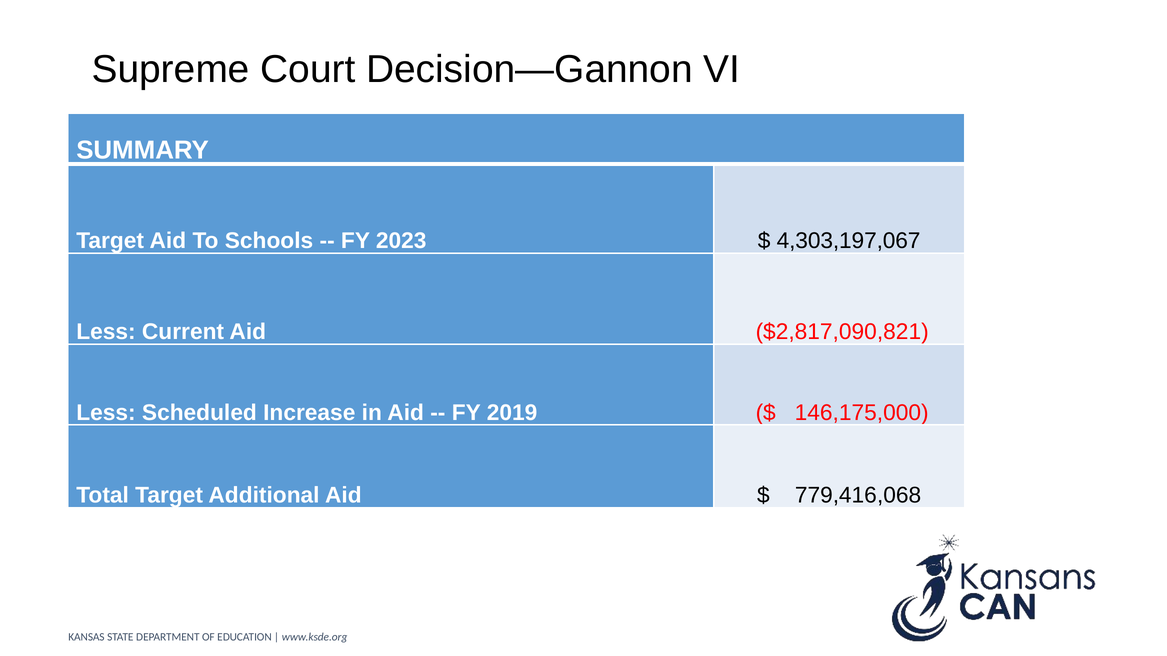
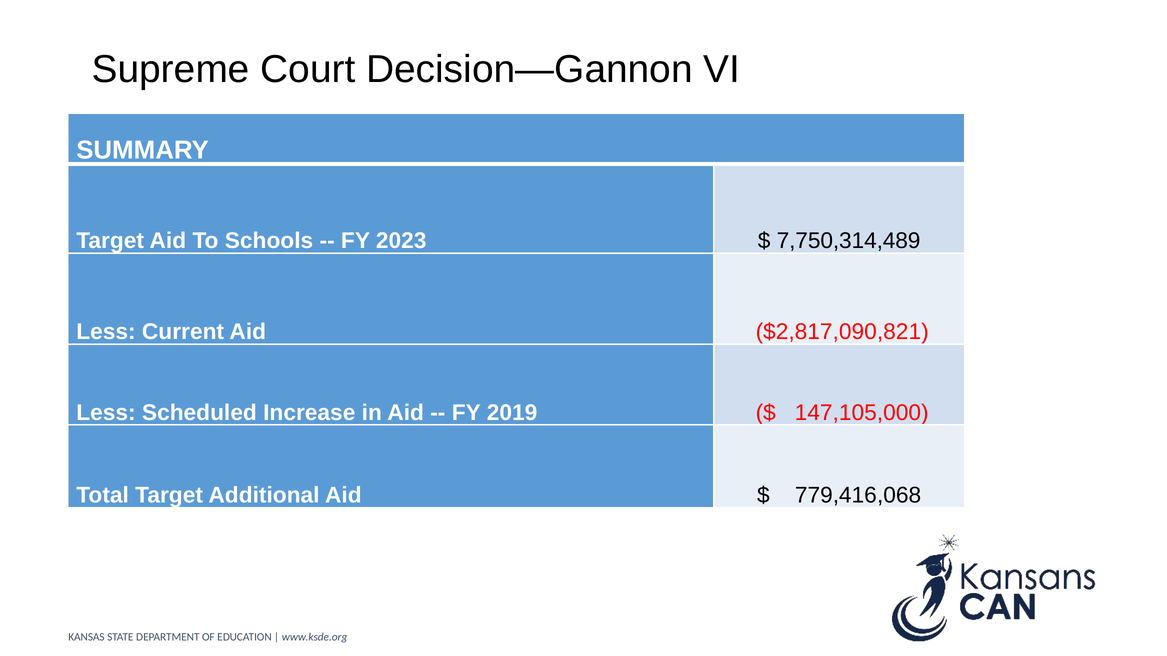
4,303,197,067: 4,303,197,067 -> 7,750,314,489 (849, 241)
146,175,000: 146,175,000 -> 147,105,000 (862, 413)
